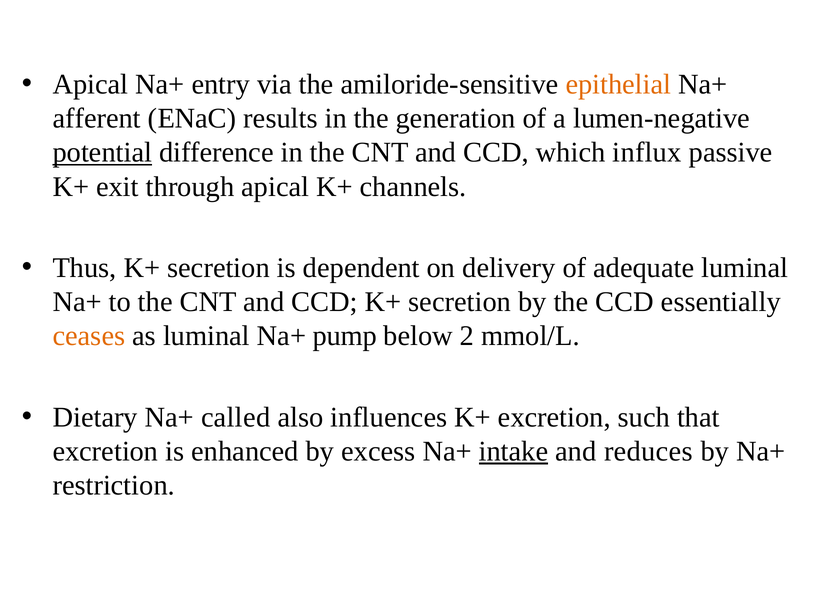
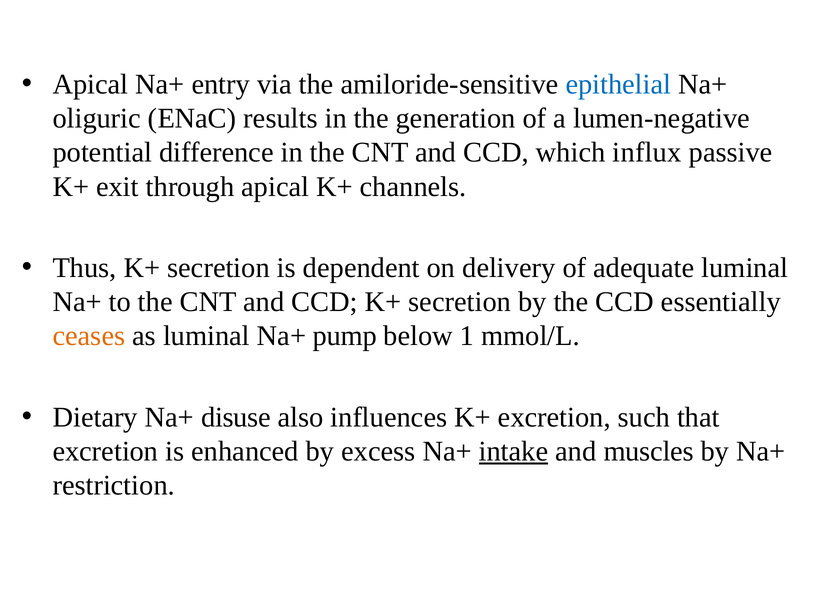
epithelial colour: orange -> blue (618, 84)
afferent: afferent -> oliguric (97, 118)
potential underline: present -> none (102, 153)
2: 2 -> 1 (467, 336)
called: called -> disuse (236, 417)
reduces: reduces -> muscles (649, 451)
